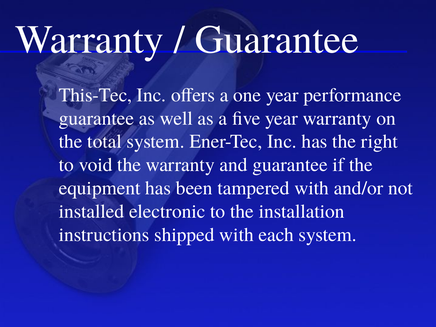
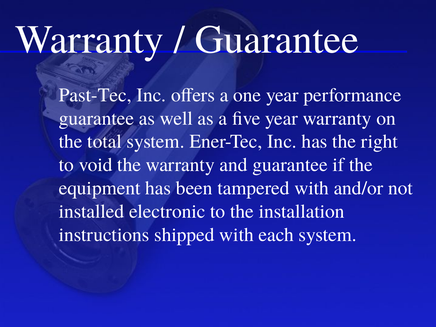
This-Tec: This-Tec -> Past-Tec (95, 95)
